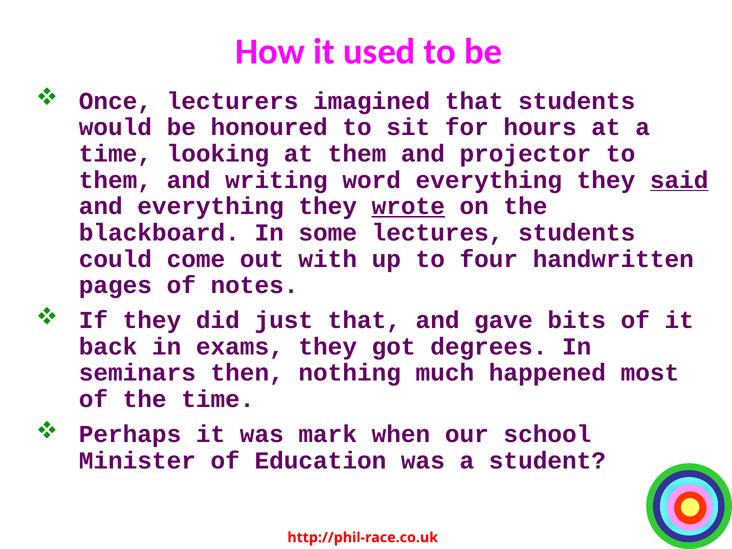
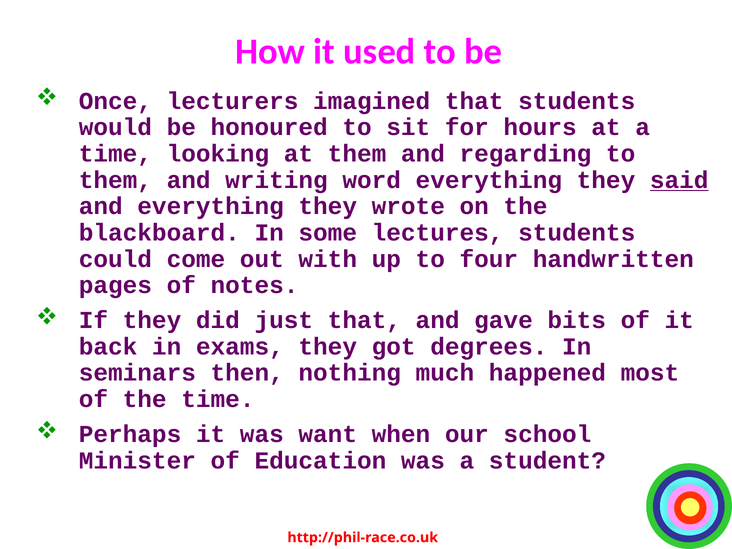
projector: projector -> regarding (525, 154)
wrote underline: present -> none (408, 206)
mark: mark -> want (328, 434)
